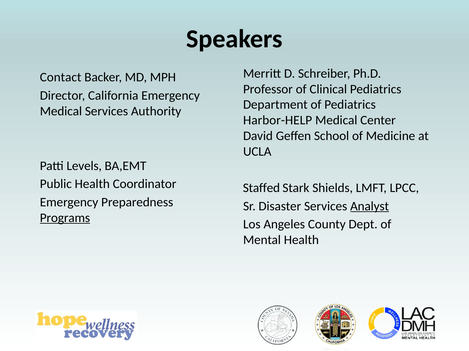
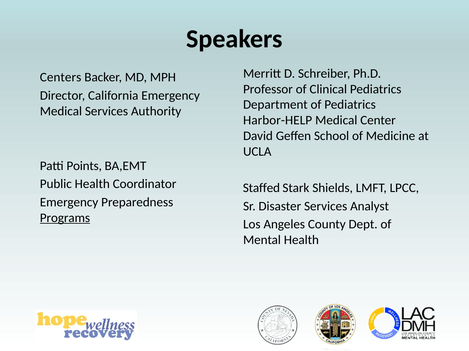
Contact: Contact -> Centers (61, 78)
Levels: Levels -> Points (84, 166)
Analyst underline: present -> none (370, 207)
